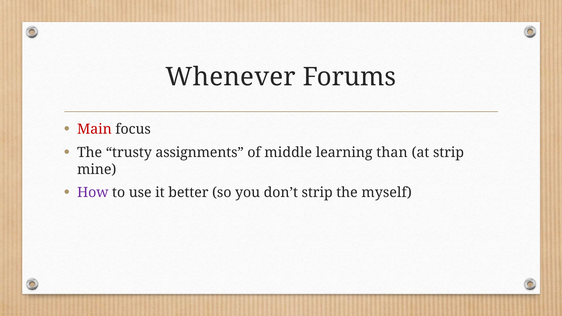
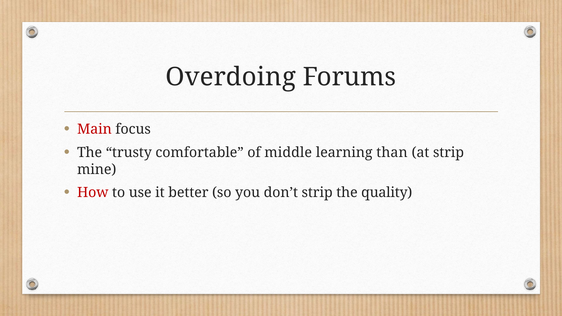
Whenever: Whenever -> Overdoing (231, 77)
assignments: assignments -> comfortable (200, 153)
How colour: purple -> red (93, 193)
myself: myself -> quality (387, 193)
